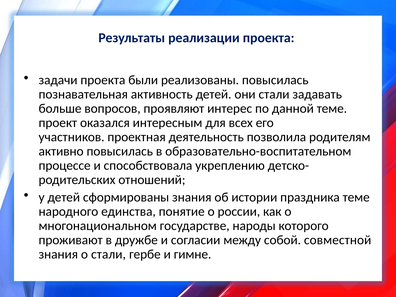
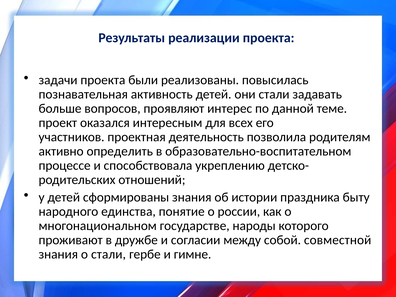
активно повысилась: повысилась -> определить (120, 151)
праздника теме: теме -> быту (356, 197)
